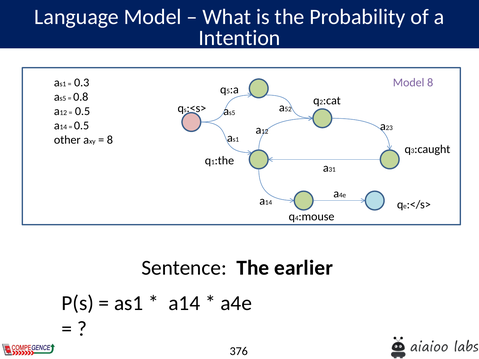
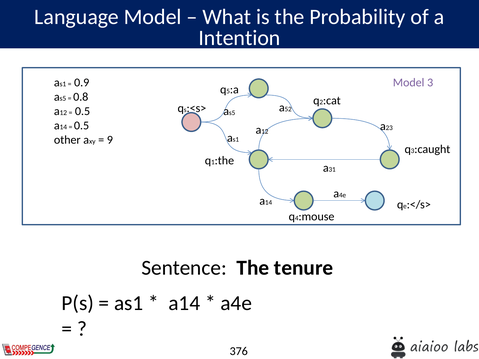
0.3: 0.3 -> 0.9 (82, 83)
Model 8: 8 -> 3 (430, 83)
8: 8 -> 9 (110, 140)
earlier: earlier -> tenure (304, 268)
